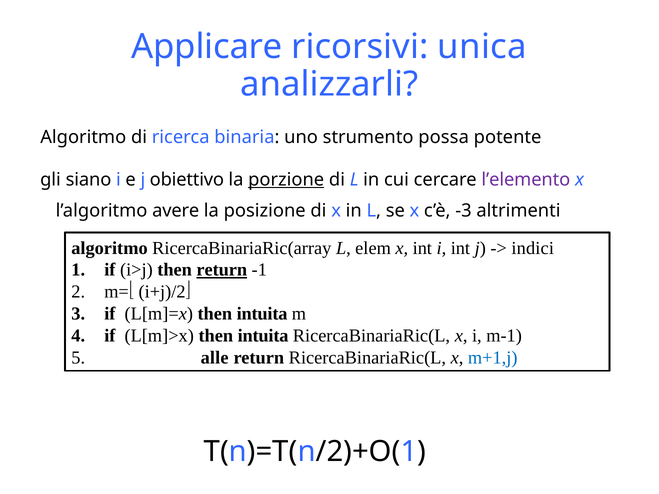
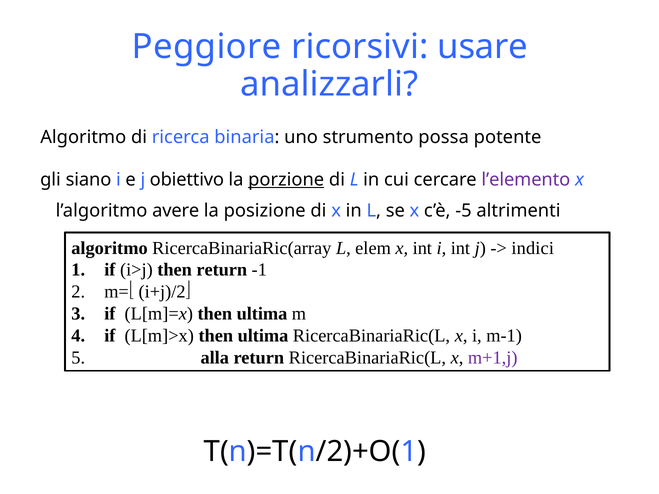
Applicare: Applicare -> Peggiore (207, 47)
unica: unica -> usare (483, 47)
-3: -3 -> -5 (463, 211)
return underline: present -> none (222, 270)
L[m]=x then intuita: intuita -> ultima (262, 314)
L[m]>x then intuita: intuita -> ultima (263, 336)
alle: alle -> alla (215, 358)
m+1,j colour: blue -> purple (493, 358)
